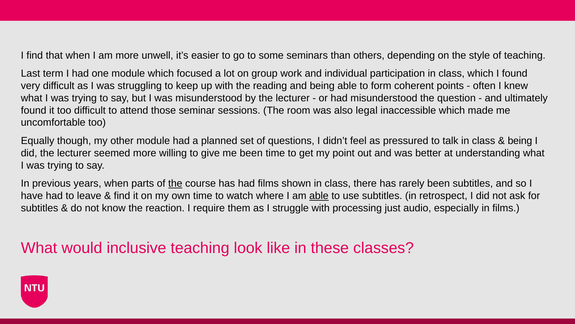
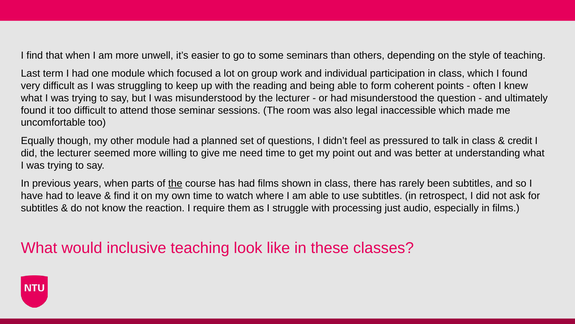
being: being -> credit (520, 141)
me been: been -> need (251, 153)
able underline: present -> none (319, 195)
